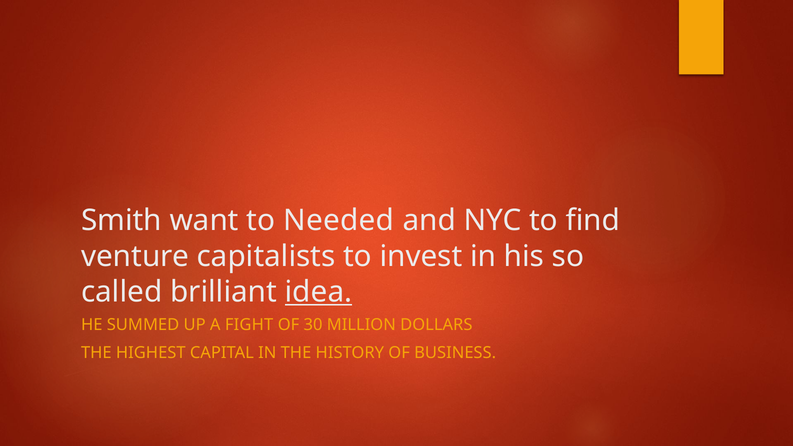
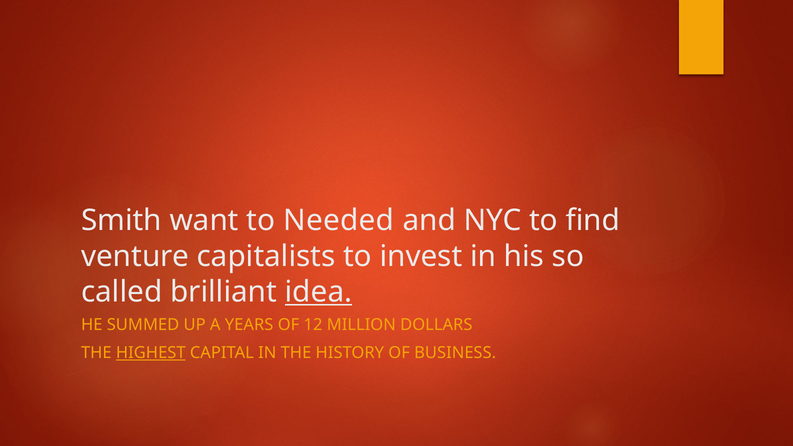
FIGHT: FIGHT -> YEARS (249, 325)
30: 30 -> 12 (313, 325)
HIGHEST underline: none -> present (151, 353)
